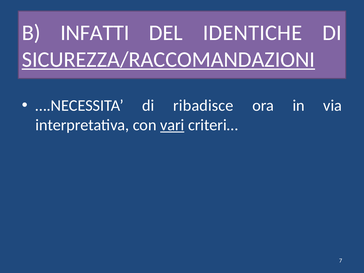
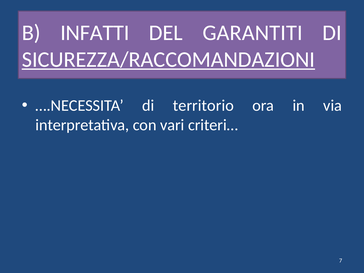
IDENTICHE: IDENTICHE -> GARANTITI (253, 33)
ribadisce: ribadisce -> territorio (203, 106)
vari underline: present -> none (172, 125)
